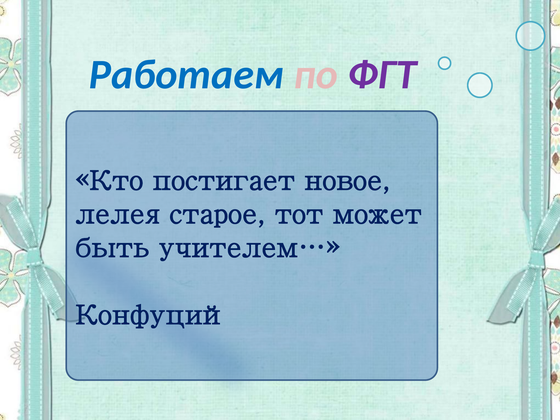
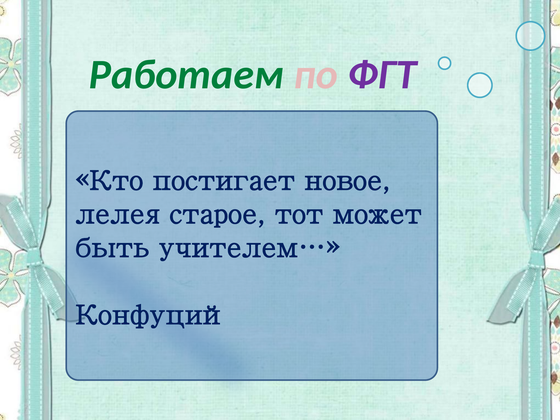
Работаем colour: blue -> green (186, 75)
